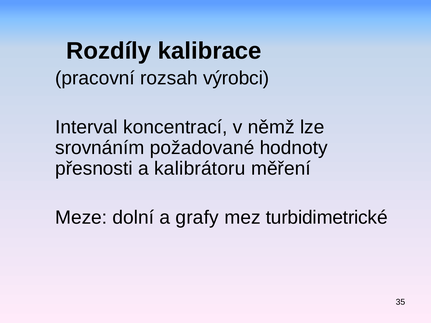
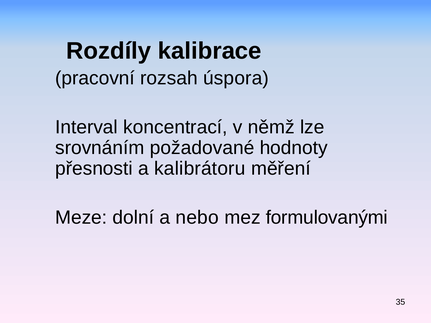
výrobci: výrobci -> úspora (236, 78)
grafy: grafy -> nebo (197, 218)
turbidimetrické: turbidimetrické -> formulovanými (327, 218)
